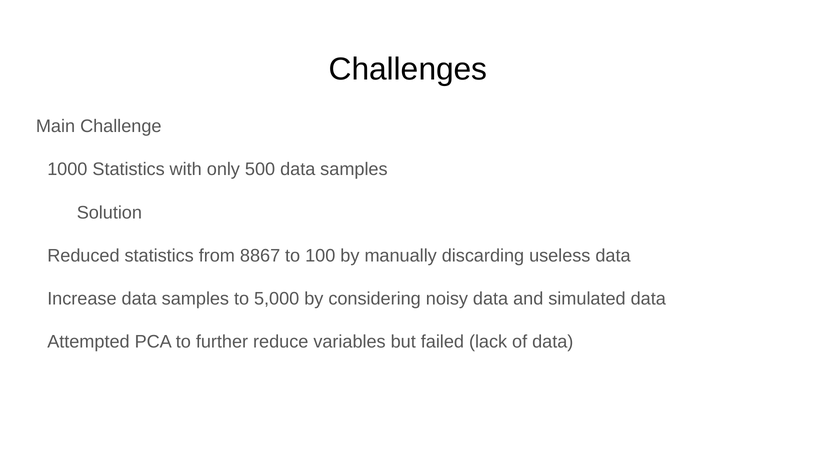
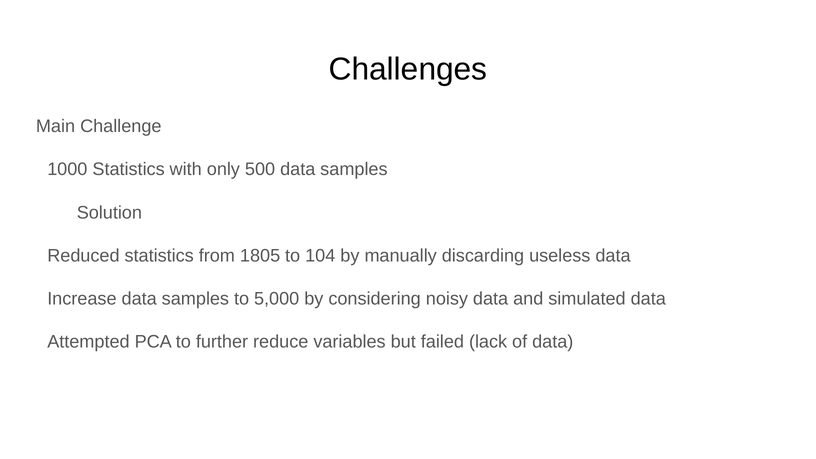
8867: 8867 -> 1805 (260, 256)
100: 100 -> 104 (320, 256)
